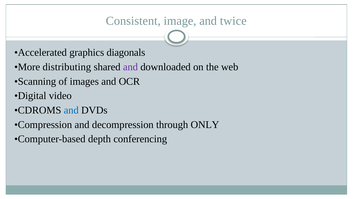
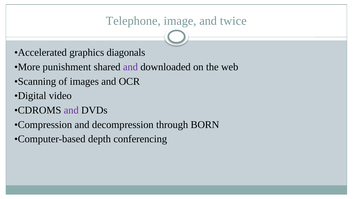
Consistent: Consistent -> Telephone (133, 21)
distributing: distributing -> punishment (67, 67)
and colour: blue -> purple (71, 110)
ONLY: ONLY -> BORN (205, 124)
